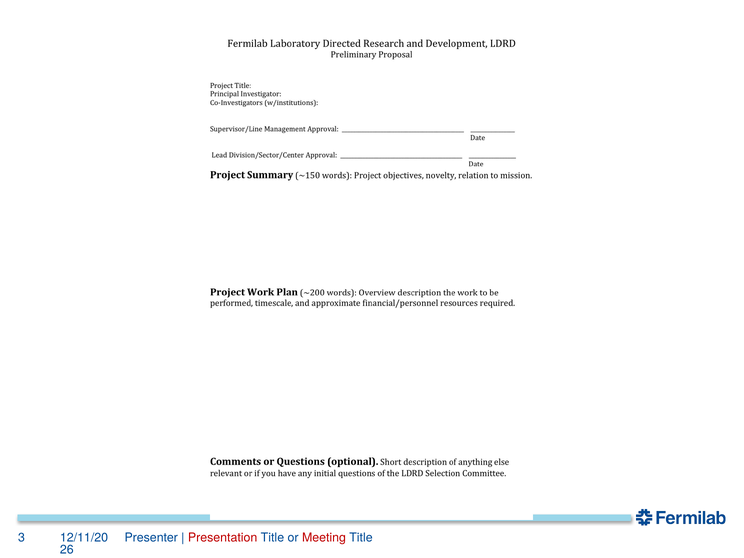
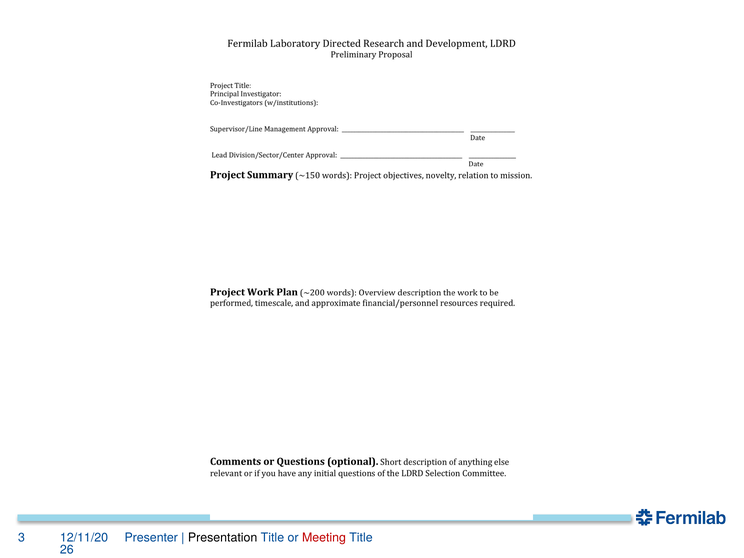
Presentation colour: red -> black (223, 538)
